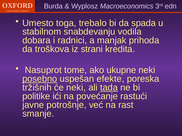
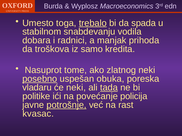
trebalo underline: none -> present (93, 23)
strani: strani -> samo (92, 49)
ukupne: ukupne -> zlatnog (121, 70)
efekte: efekte -> obuka (110, 79)
tržišnih: tržišnih -> vladaru (37, 88)
rastući: rastući -> policija (134, 97)
potrošnje underline: none -> present (67, 105)
smanje: smanje -> kvasac (38, 114)
